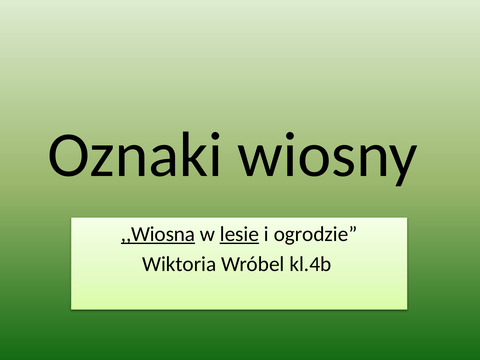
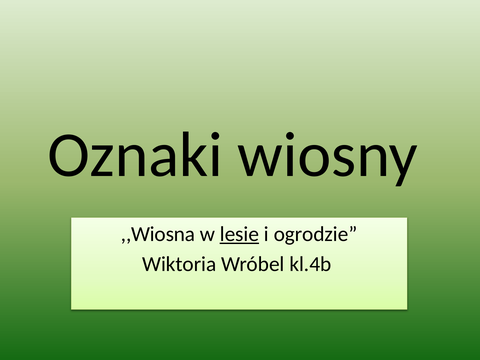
,,Wiosna underline: present -> none (158, 234)
